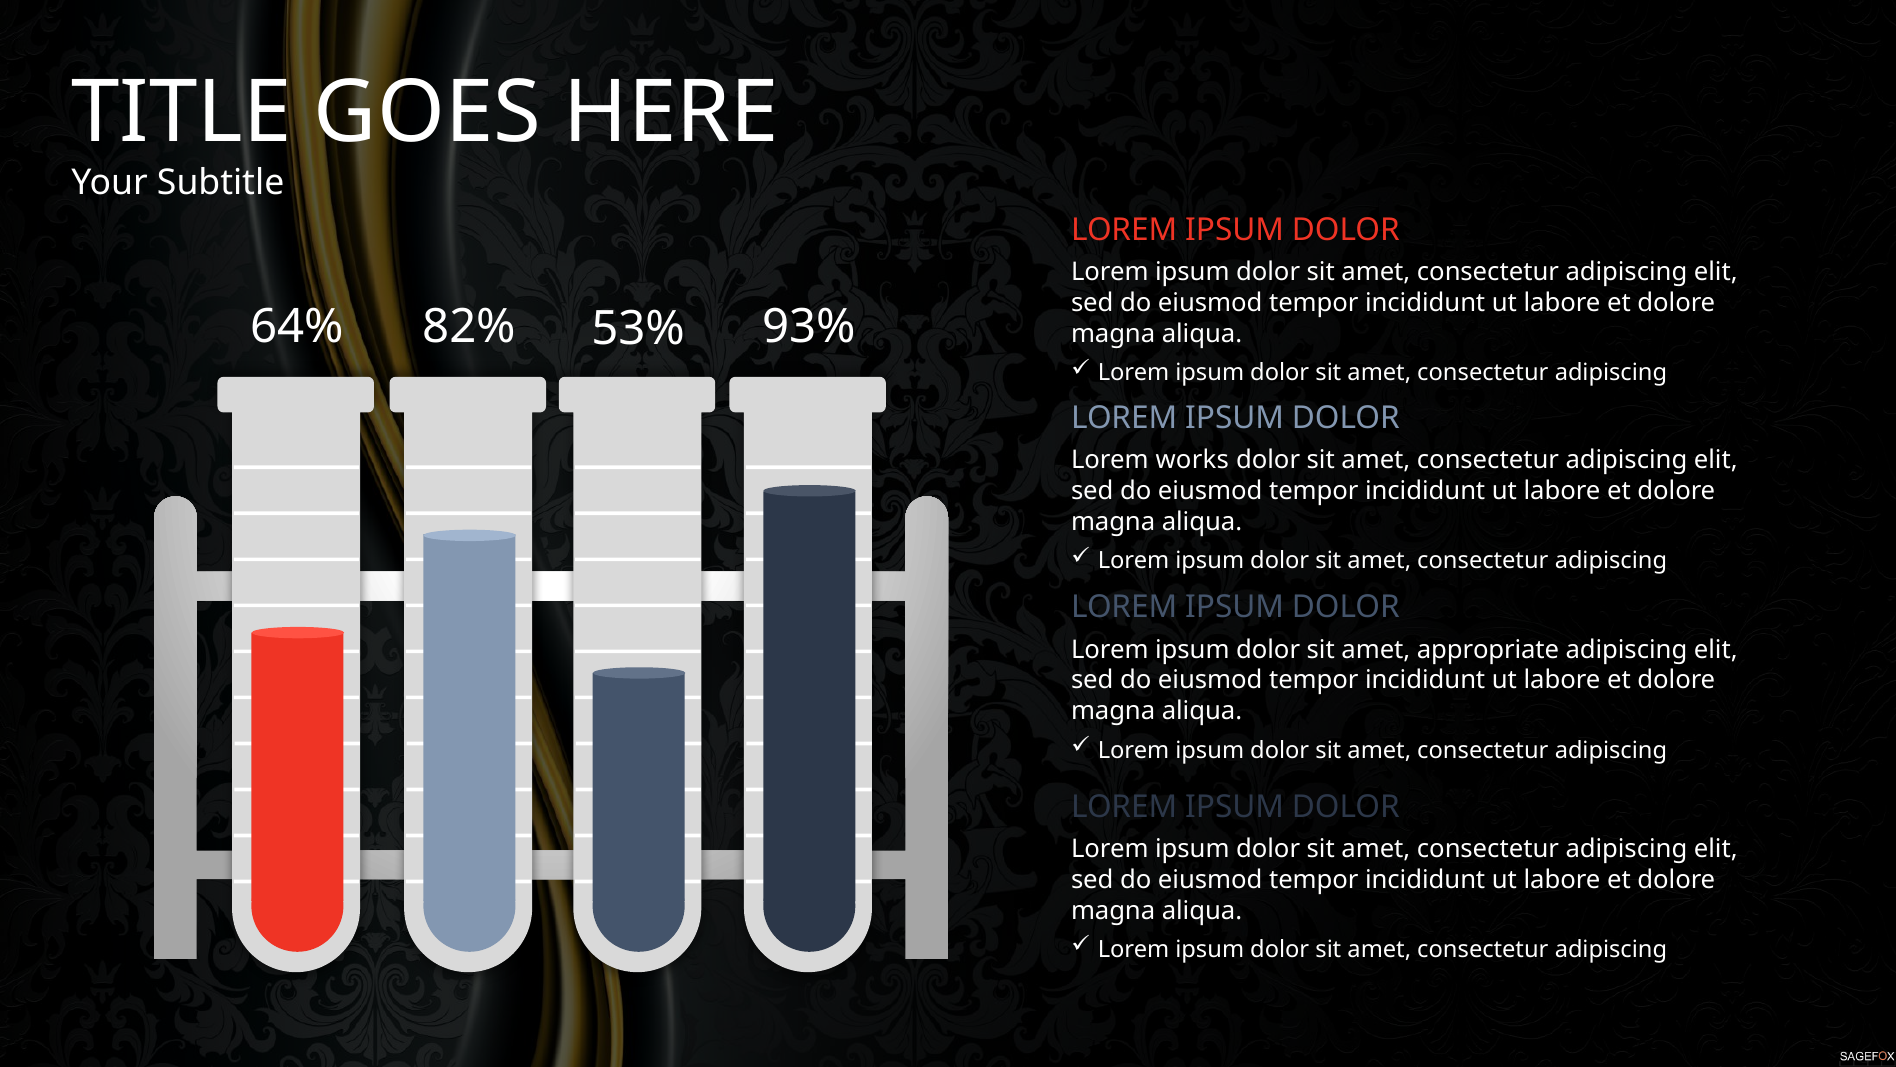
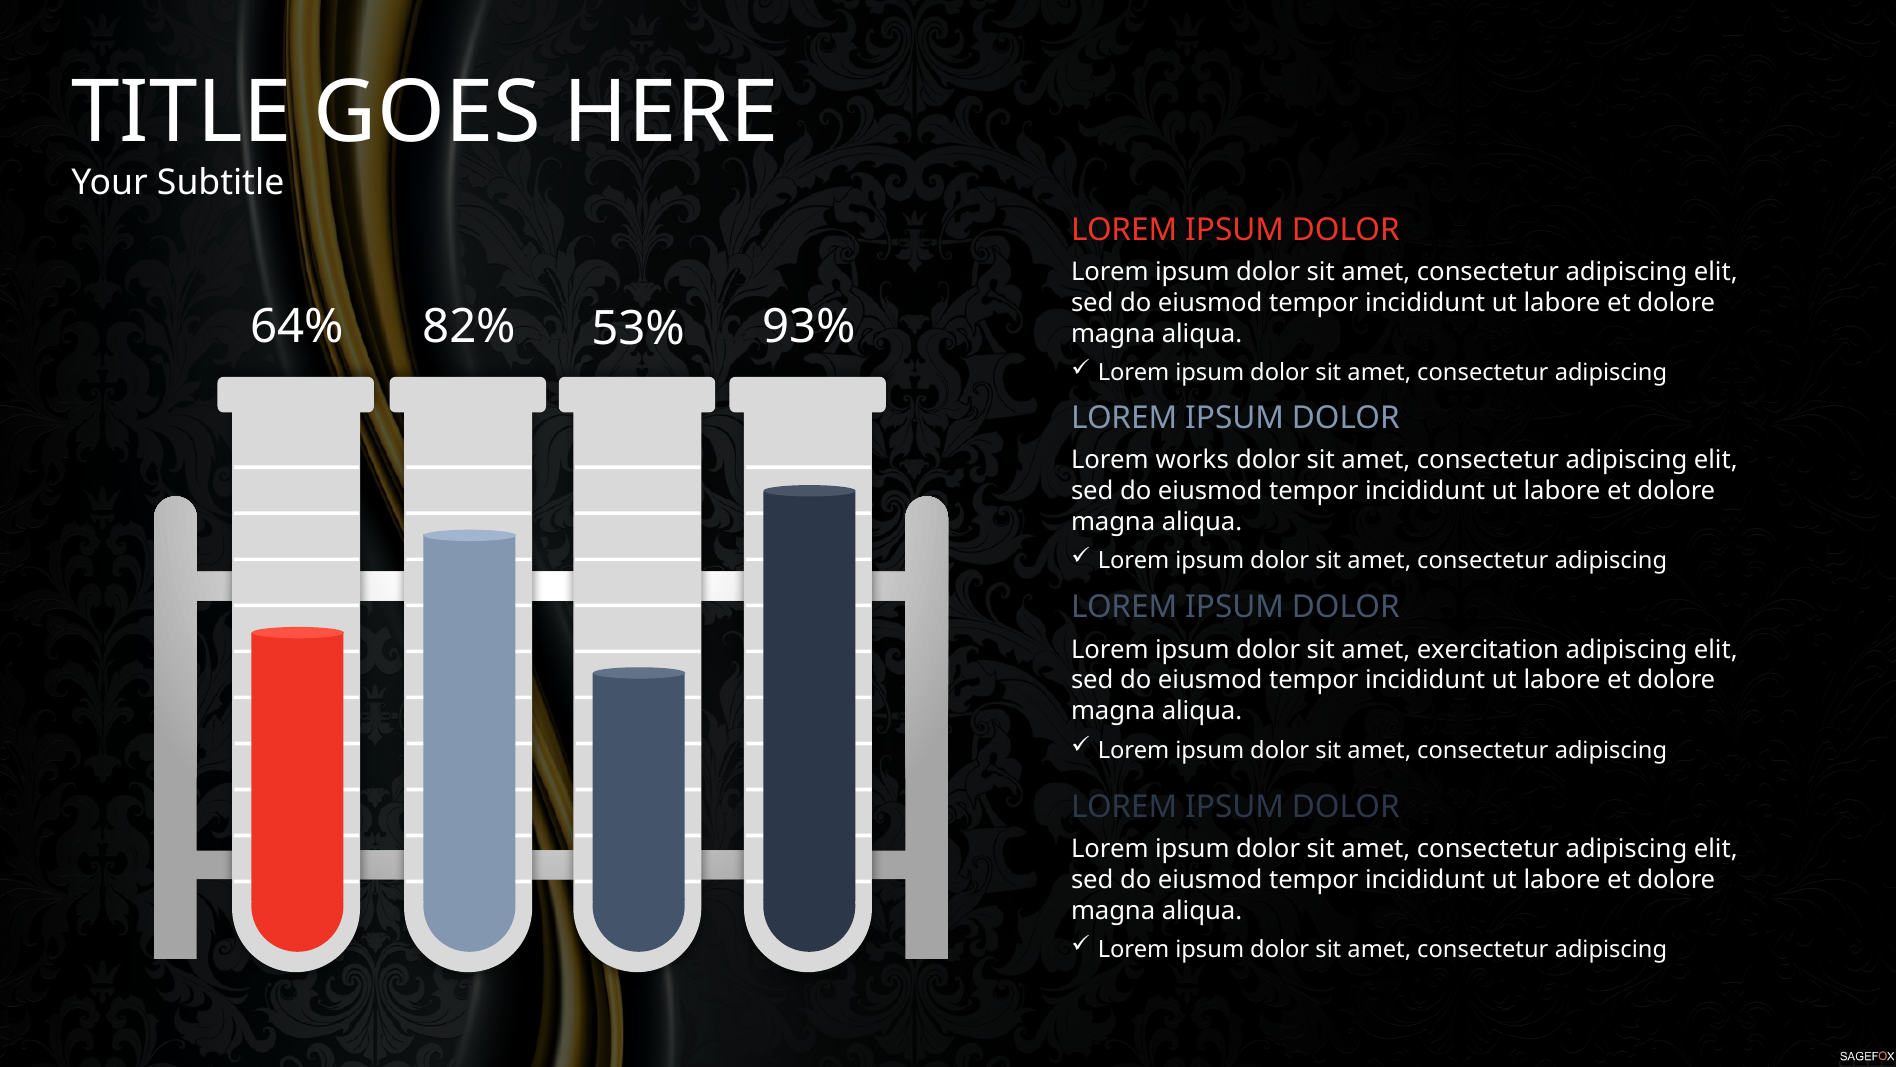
appropriate: appropriate -> exercitation (1488, 649)
